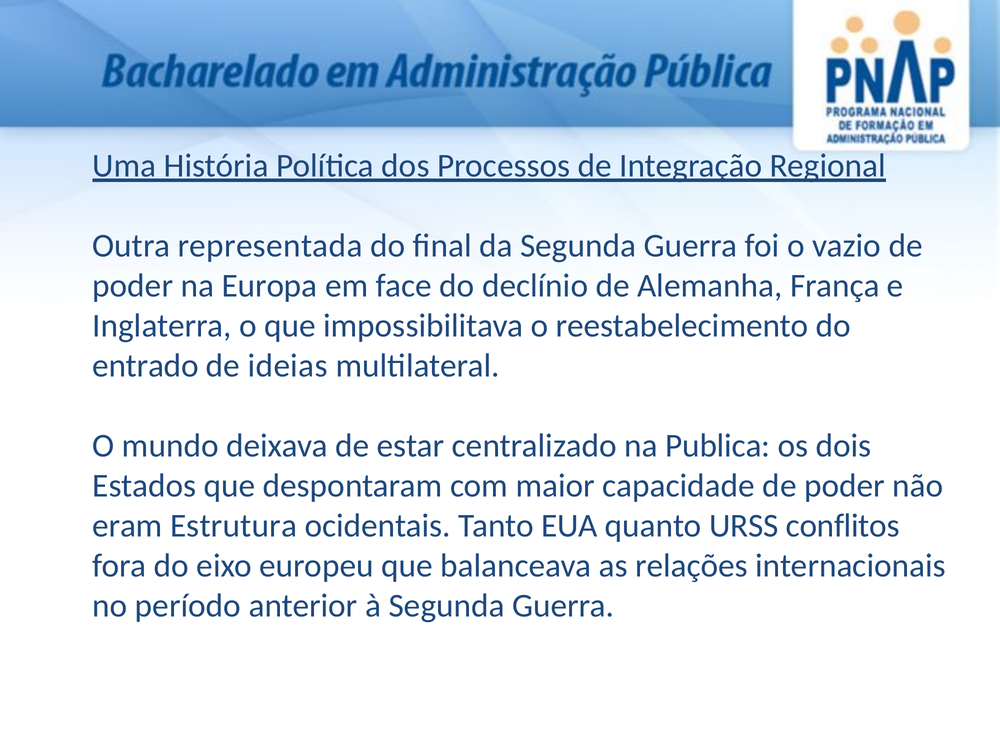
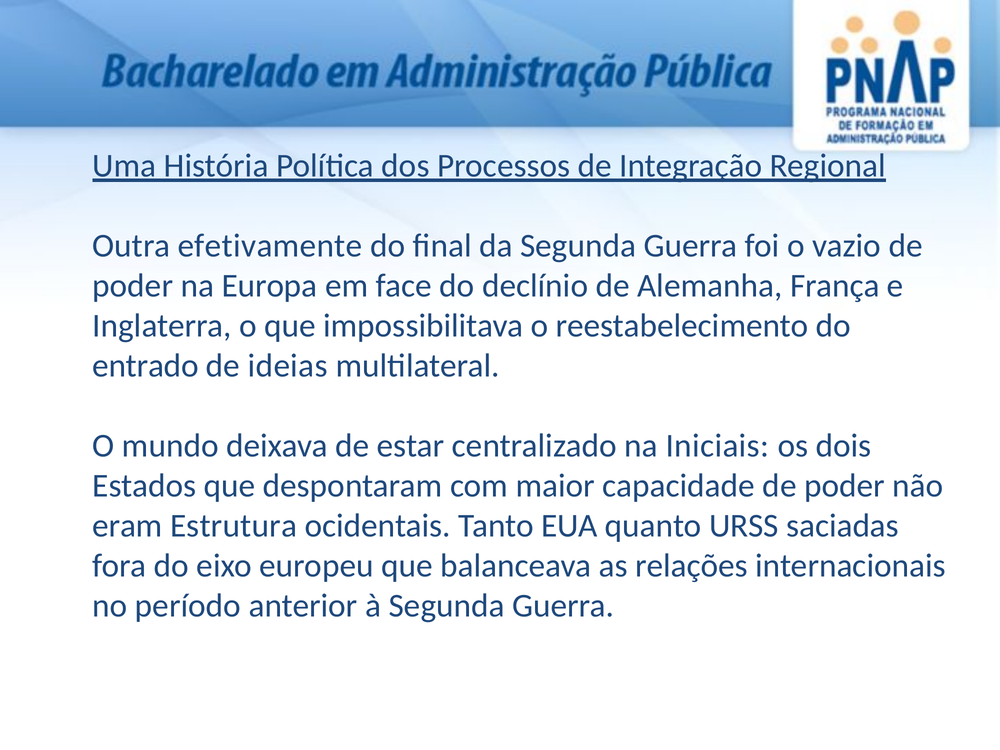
representada: representada -> efetivamente (270, 246)
Publica: Publica -> Iniciais (717, 446)
conflitos: conflitos -> saciadas (843, 526)
